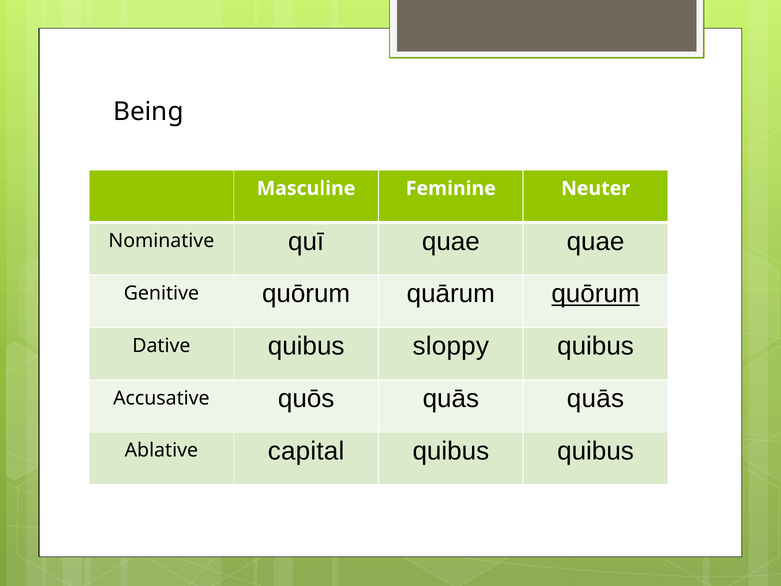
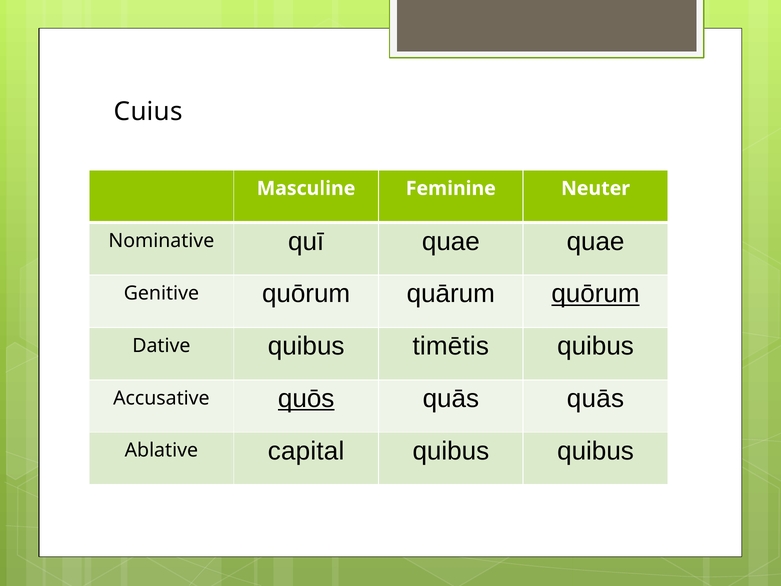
Being: Being -> Cuius (148, 112)
sloppy: sloppy -> timētis (451, 346)
quōs underline: none -> present (306, 399)
